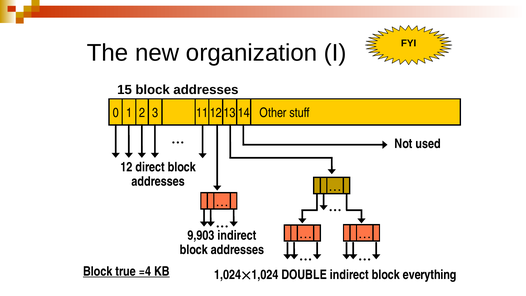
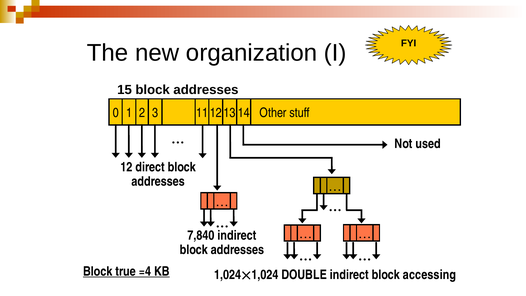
9,903: 9,903 -> 7,840 (201, 235)
everything: everything -> accessing (430, 275)
